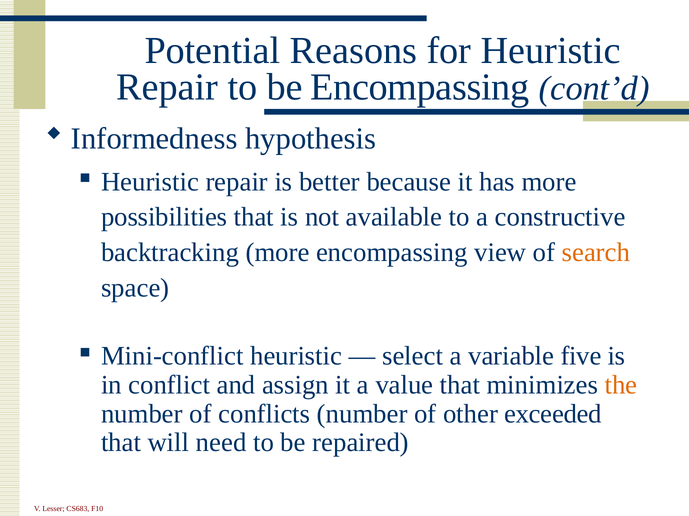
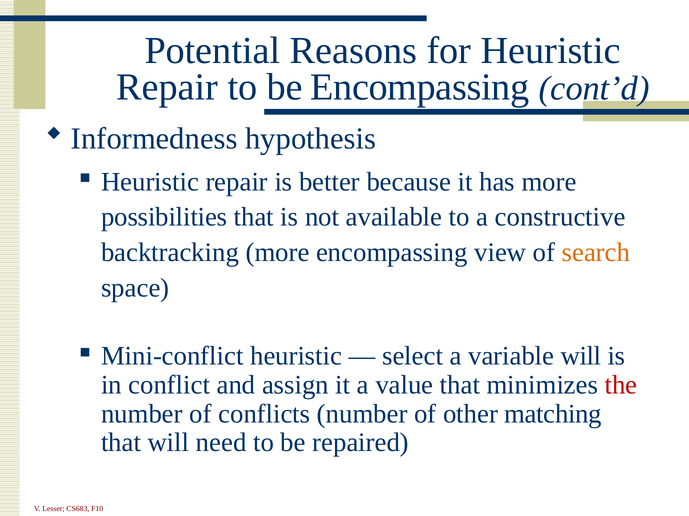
variable five: five -> will (581, 356)
the colour: orange -> red (621, 385)
exceeded: exceeded -> matching (553, 414)
